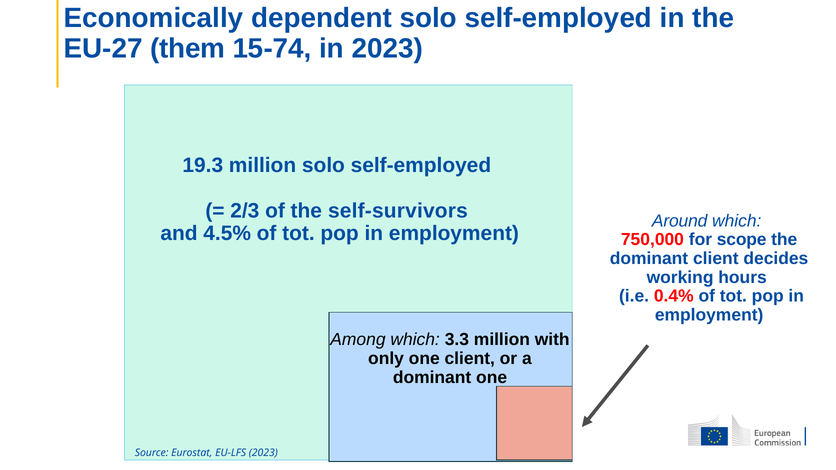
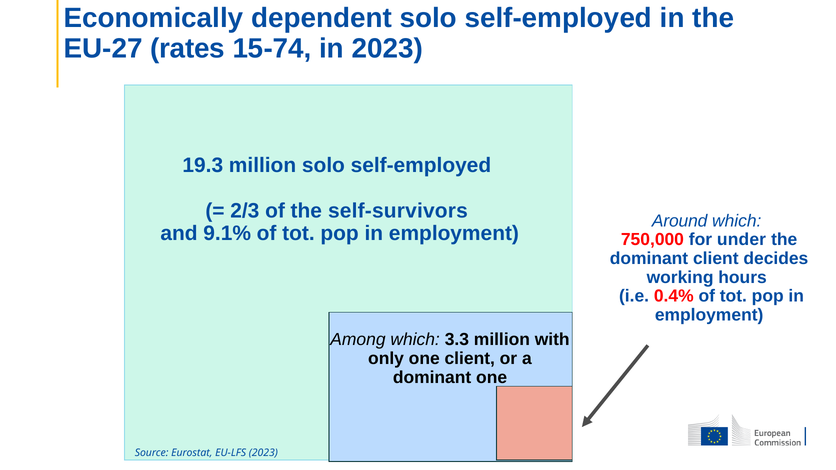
them: them -> rates (188, 48)
4.5%: 4.5% -> 9.1% (227, 233)
scope: scope -> under (741, 240)
